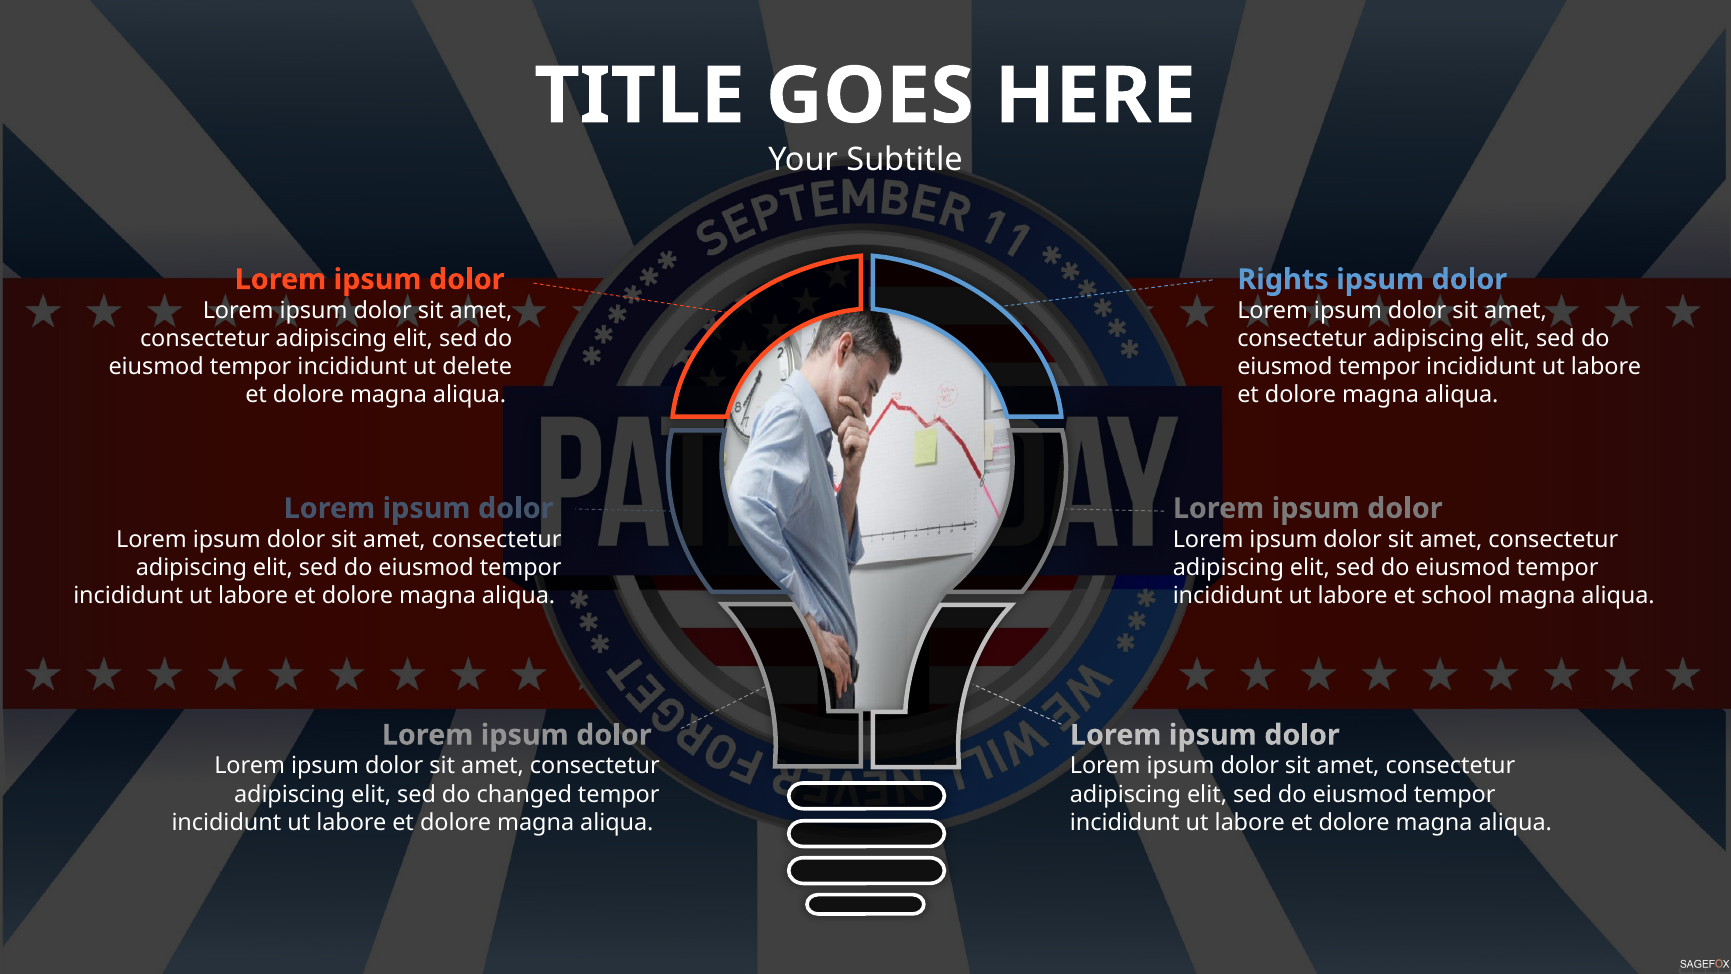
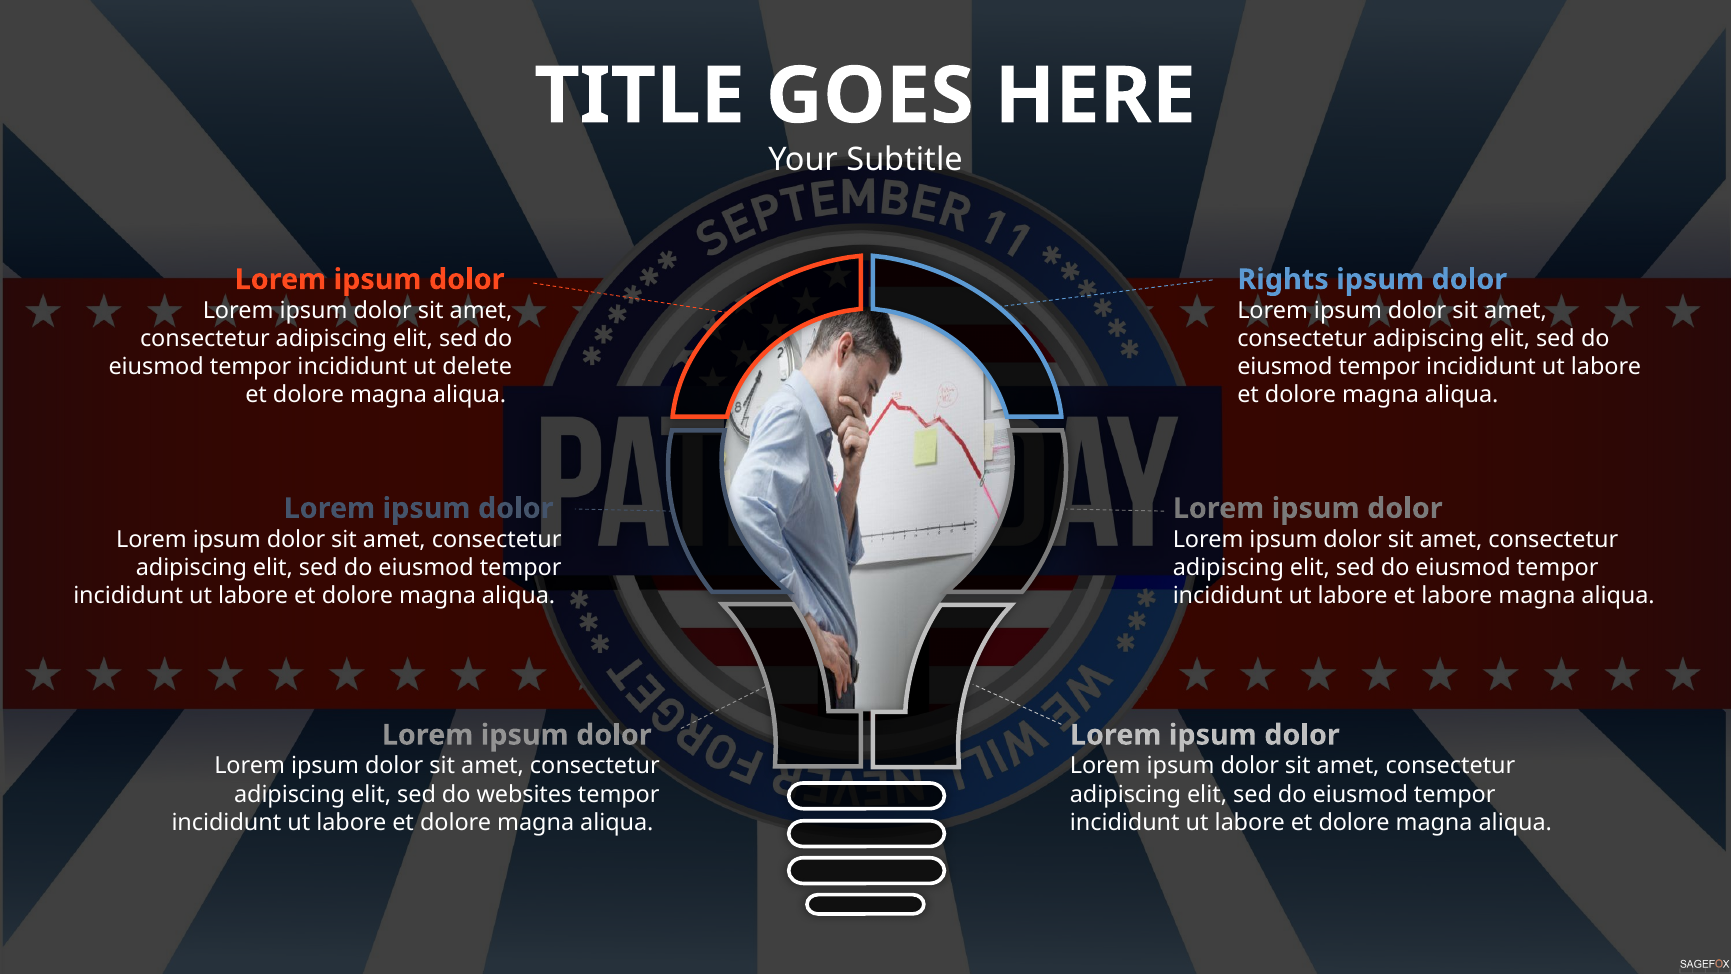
et school: school -> labore (1457, 596)
changed: changed -> websites (524, 794)
